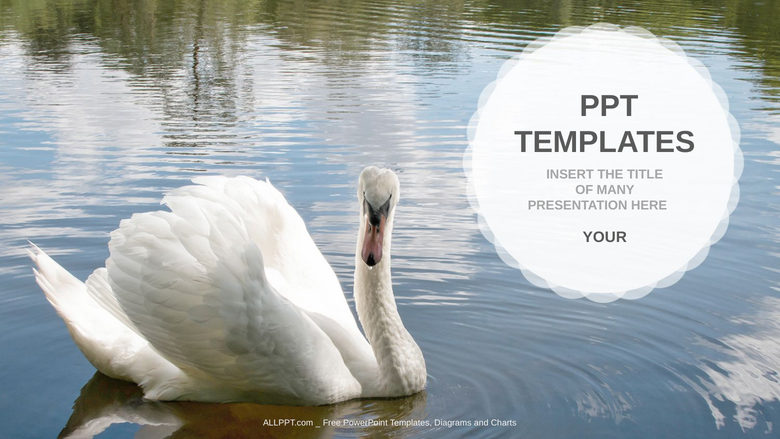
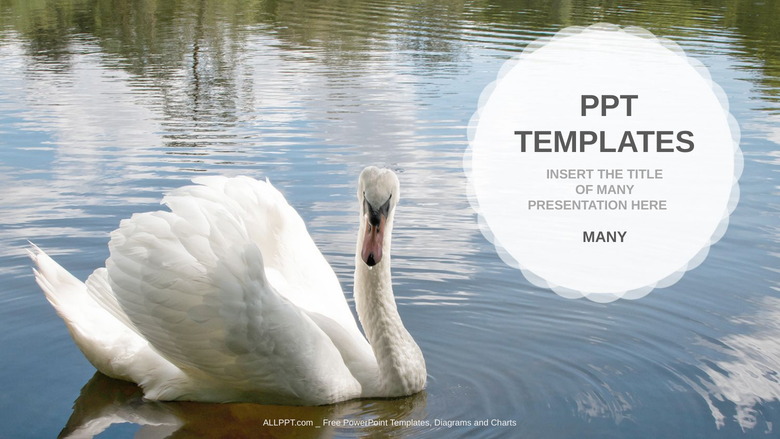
YOUR: YOUR -> MANY (605, 237)
